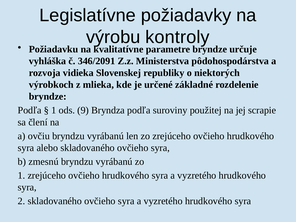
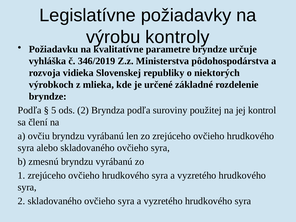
346/2091: 346/2091 -> 346/2019 (97, 61)
1: 1 -> 5 (54, 110)
ods 9: 9 -> 2 (83, 110)
scrapie: scrapie -> kontrol (262, 110)
